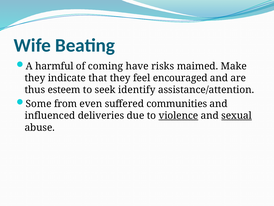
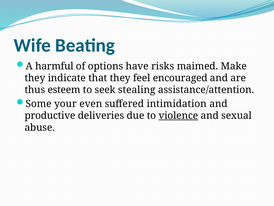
coming: coming -> options (106, 66)
identify: identify -> stealing (137, 90)
from: from -> your (65, 104)
communities: communities -> intimidation (177, 104)
influenced: influenced -> productive (50, 115)
sexual underline: present -> none (237, 115)
